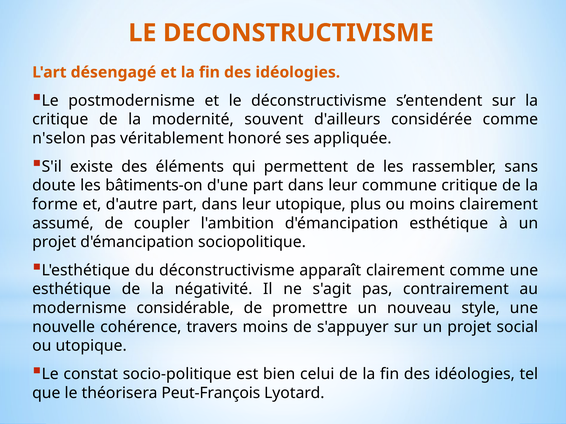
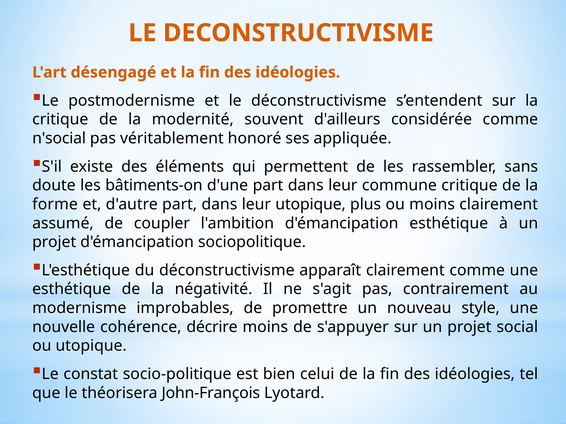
n'selon: n'selon -> n'social (59, 138)
considérable: considérable -> improbables (185, 308)
travers: travers -> décrire (212, 327)
Peut-François: Peut-François -> John-François (211, 393)
